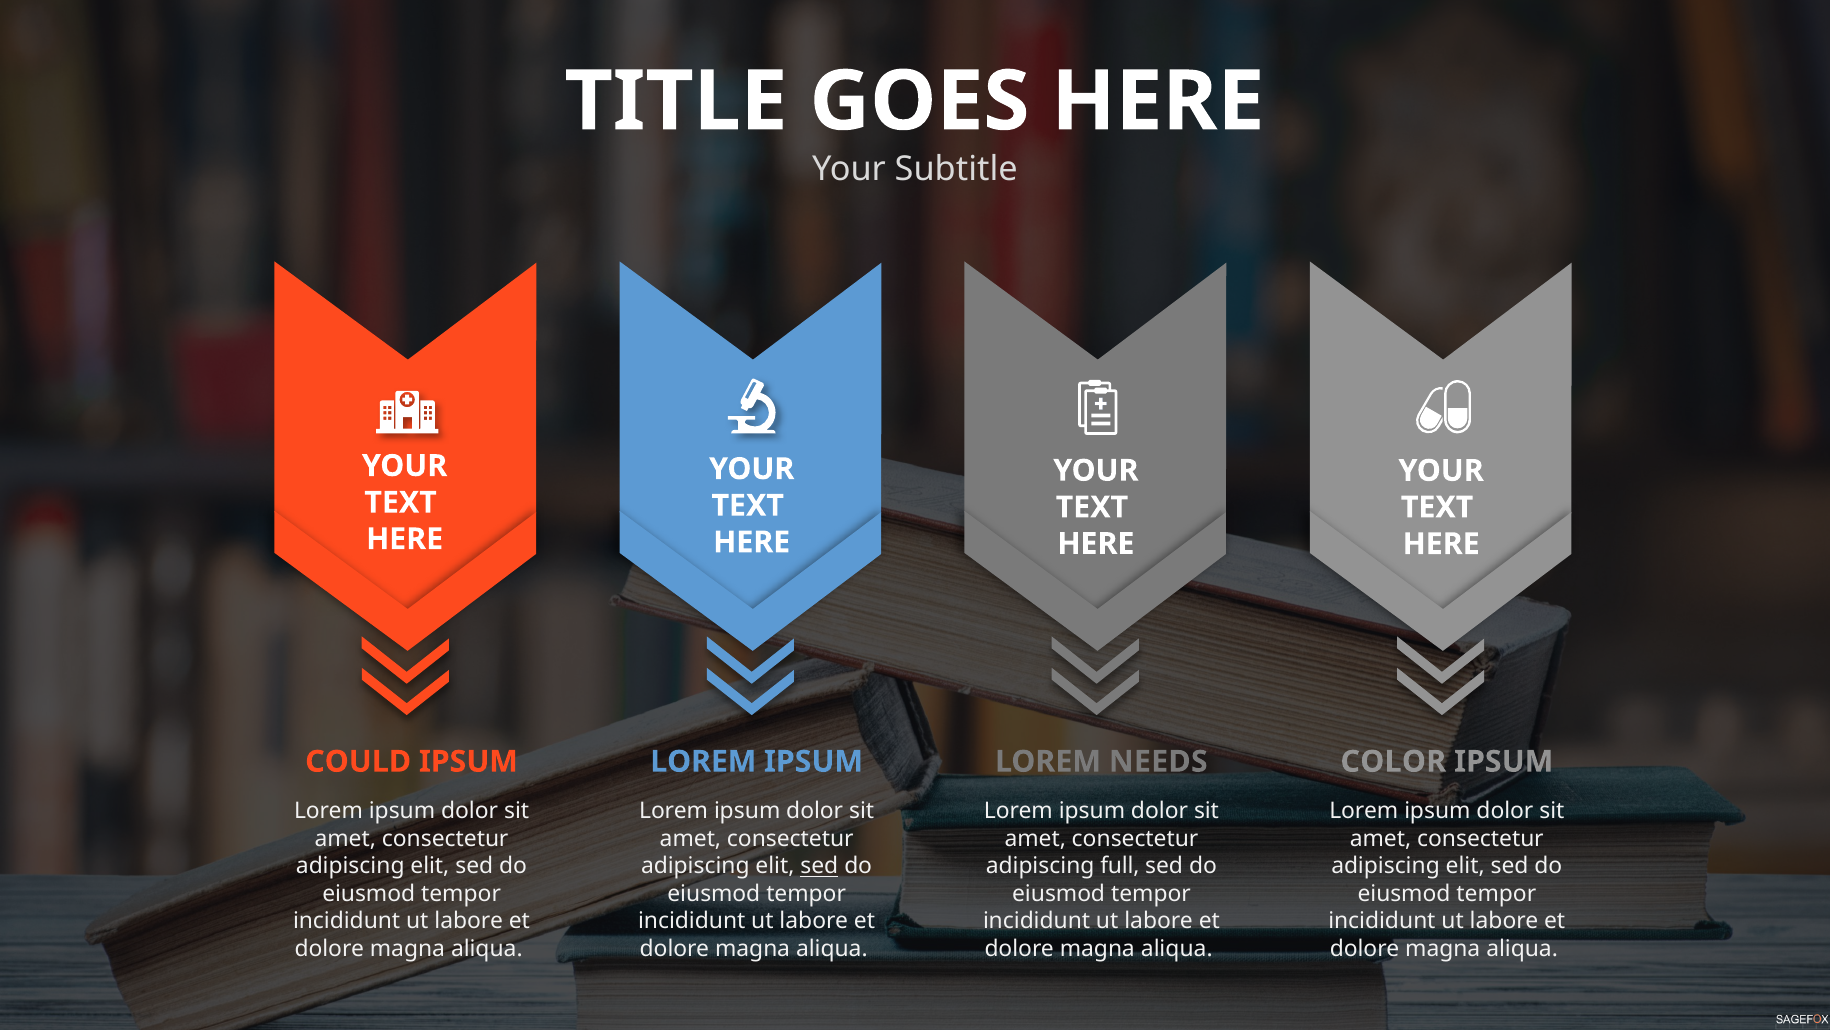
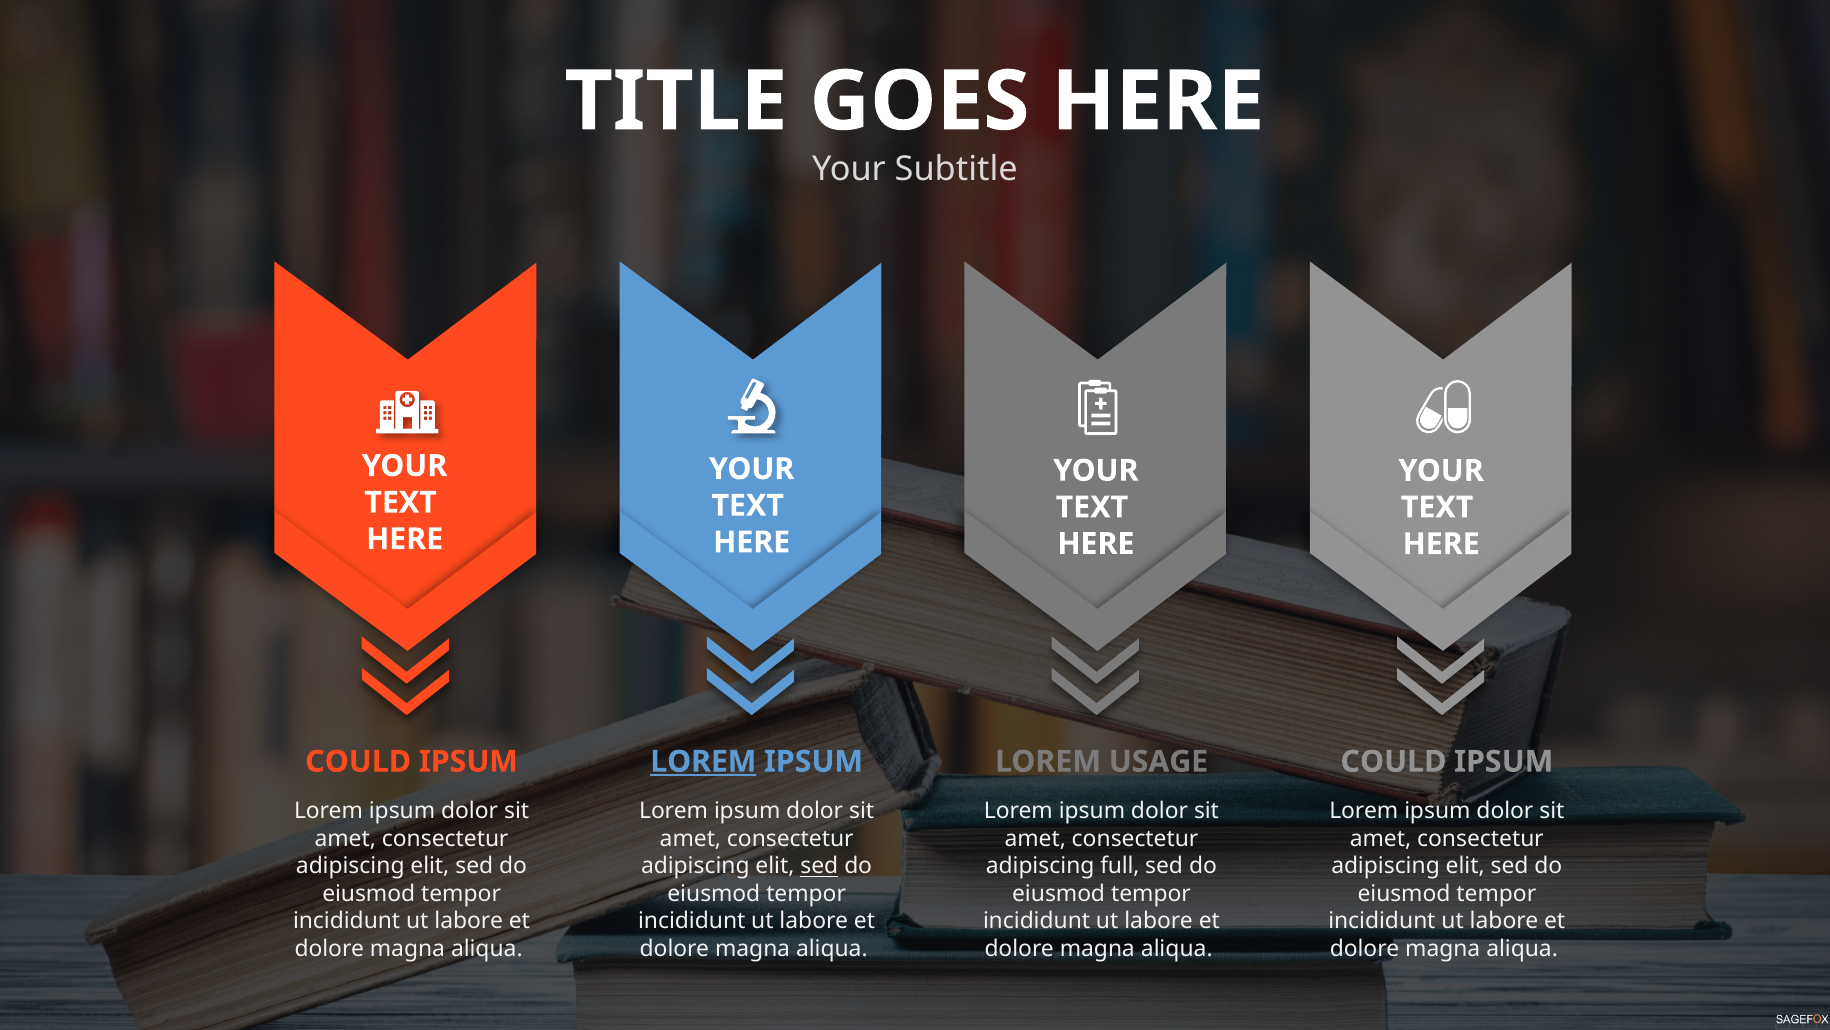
LOREM underline: none -> present (703, 761)
NEEDS: NEEDS -> USAGE (1158, 761)
COLOR: COLOR -> COULD (1393, 761)
